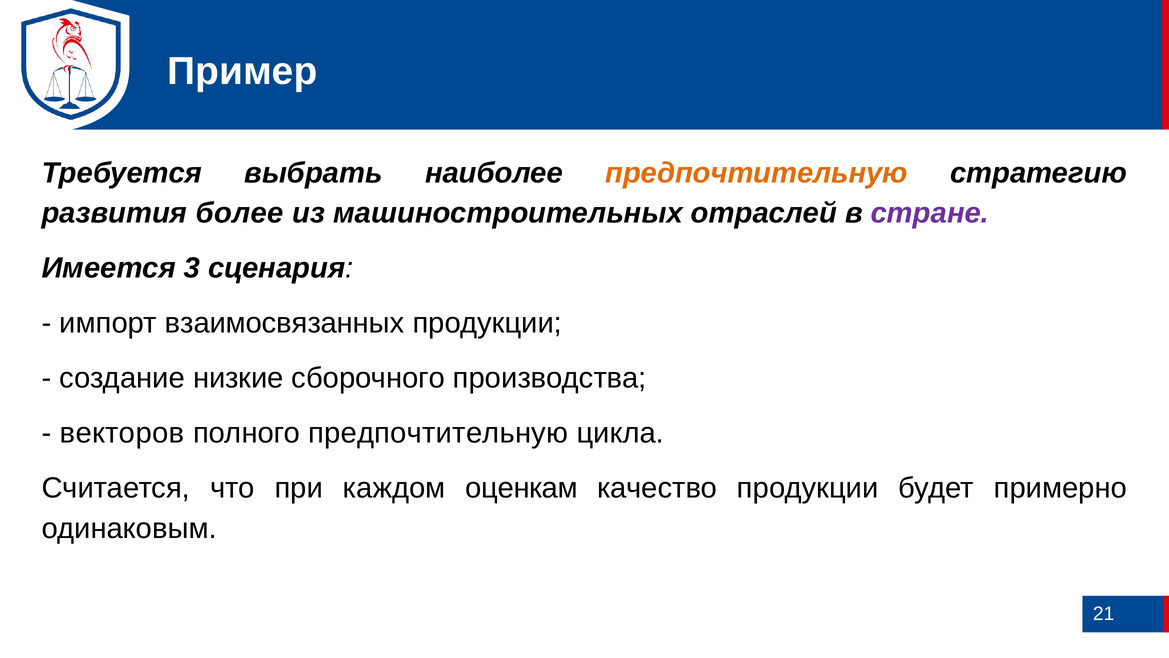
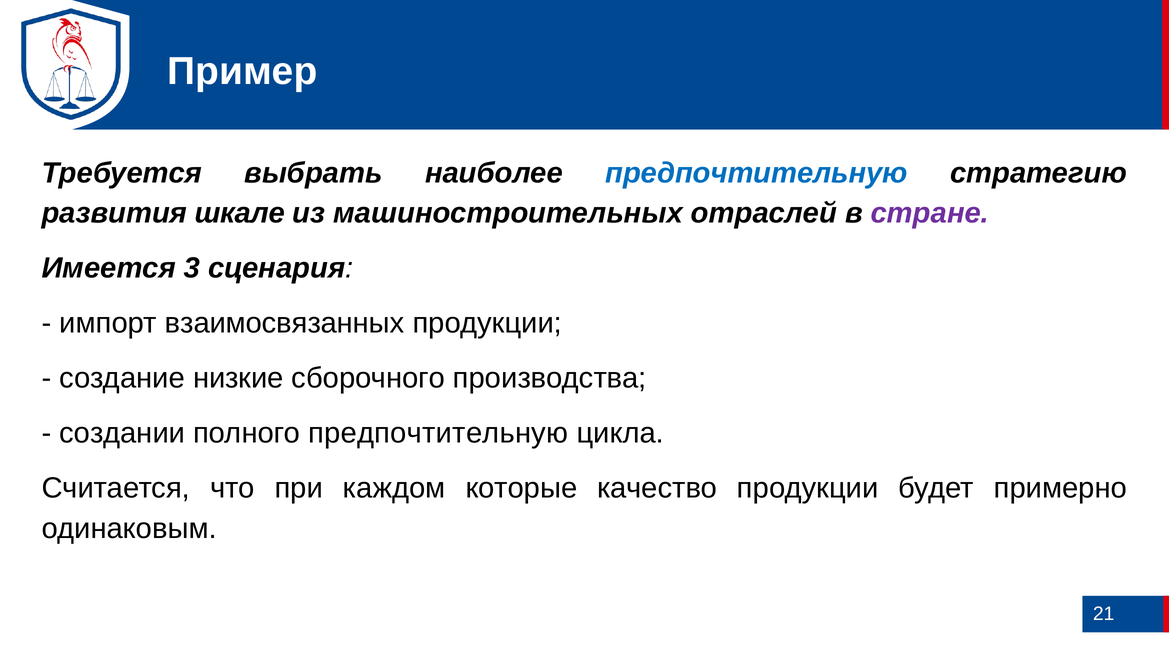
предпочтительную colour: orange -> blue (757, 173)
более: более -> шкале (240, 213)
векторов: векторов -> создании (122, 433)
оценкам: оценкам -> которые (521, 488)
